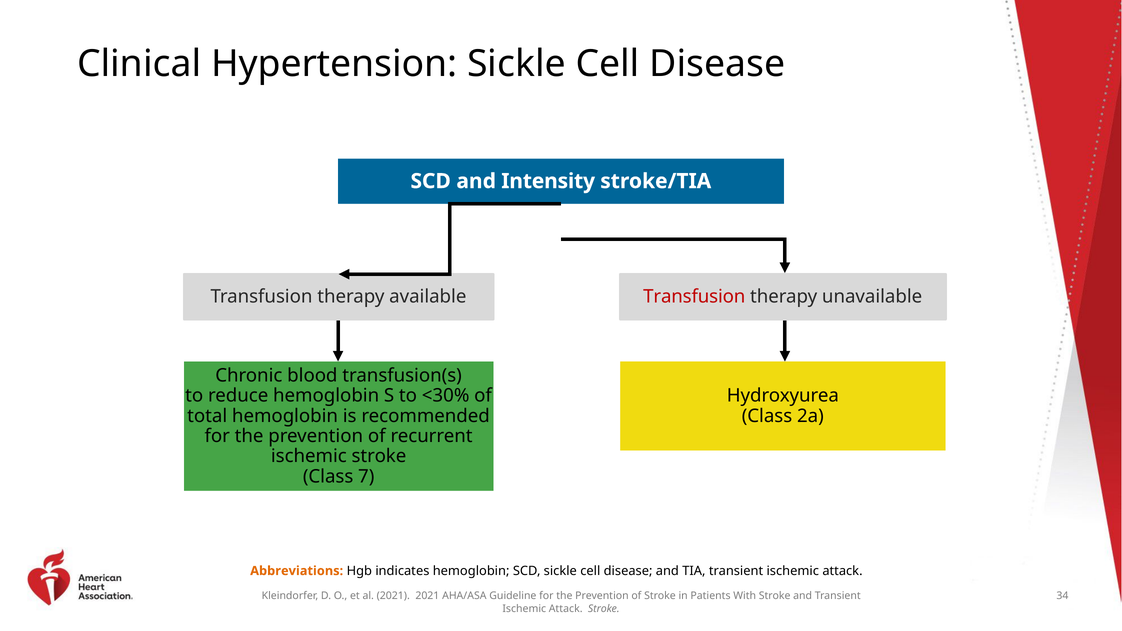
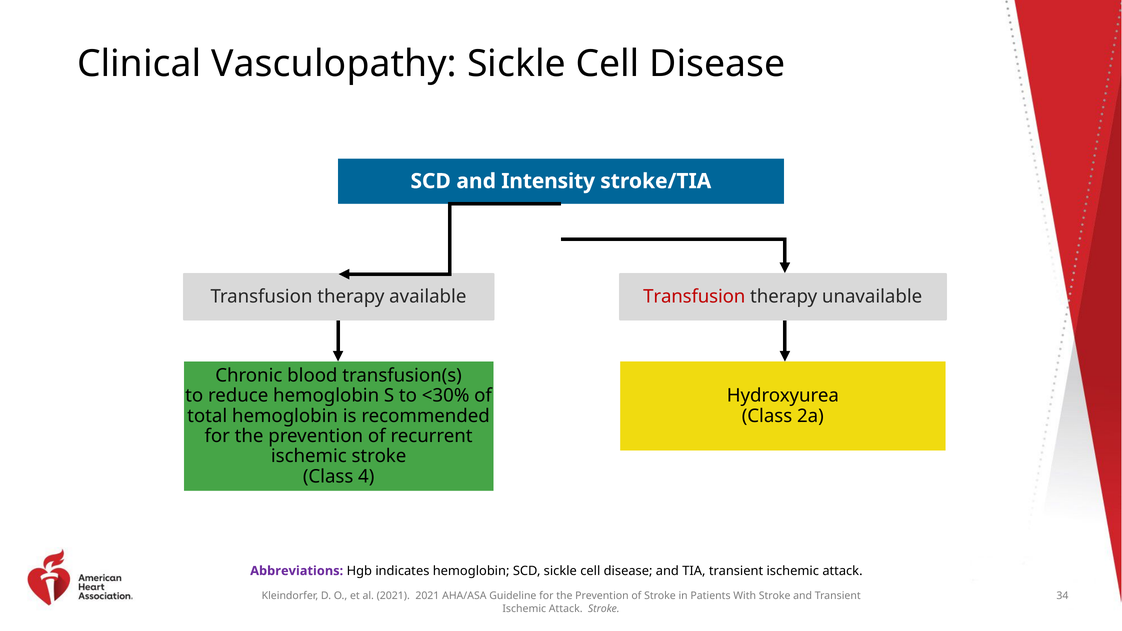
Hypertension: Hypertension -> Vasculopathy (334, 64)
7: 7 -> 4 (366, 477)
Abbreviations colour: orange -> purple (297, 571)
